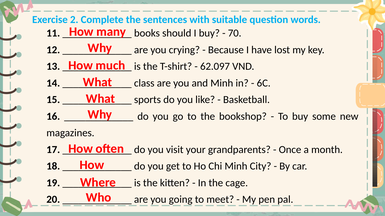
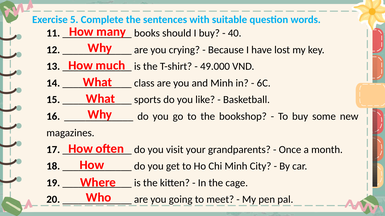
2: 2 -> 5 (74, 20)
70: 70 -> 40 (235, 33)
62.097: 62.097 -> 49.000 (215, 67)
